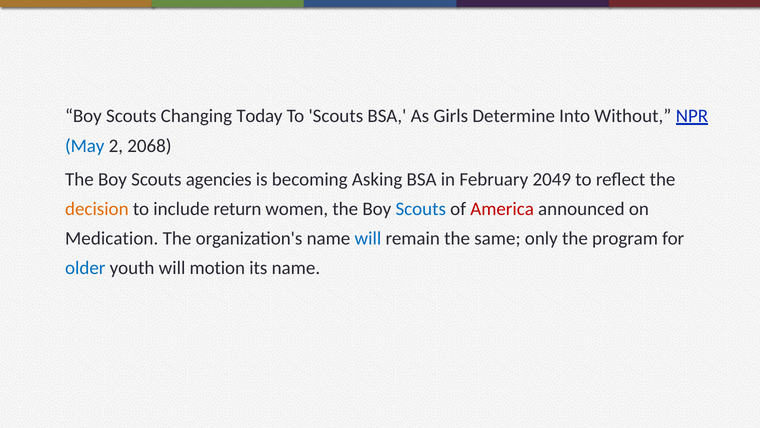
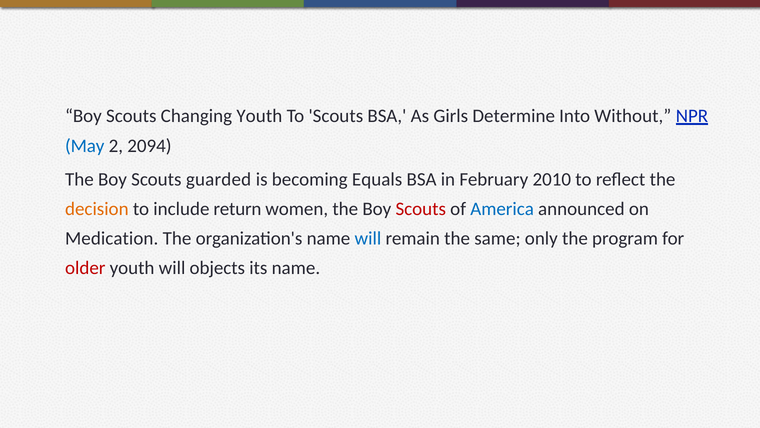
Changing Today: Today -> Youth (259, 116)
2068: 2068 -> 2094 (149, 146)
agencies: agencies -> guarded (219, 179)
Asking: Asking -> Equals (377, 179)
2049: 2049 -> 2010 (552, 179)
Scouts colour: blue -> red (421, 209)
America colour: red -> blue (502, 209)
older colour: blue -> red (85, 268)
motion: motion -> objects (217, 268)
